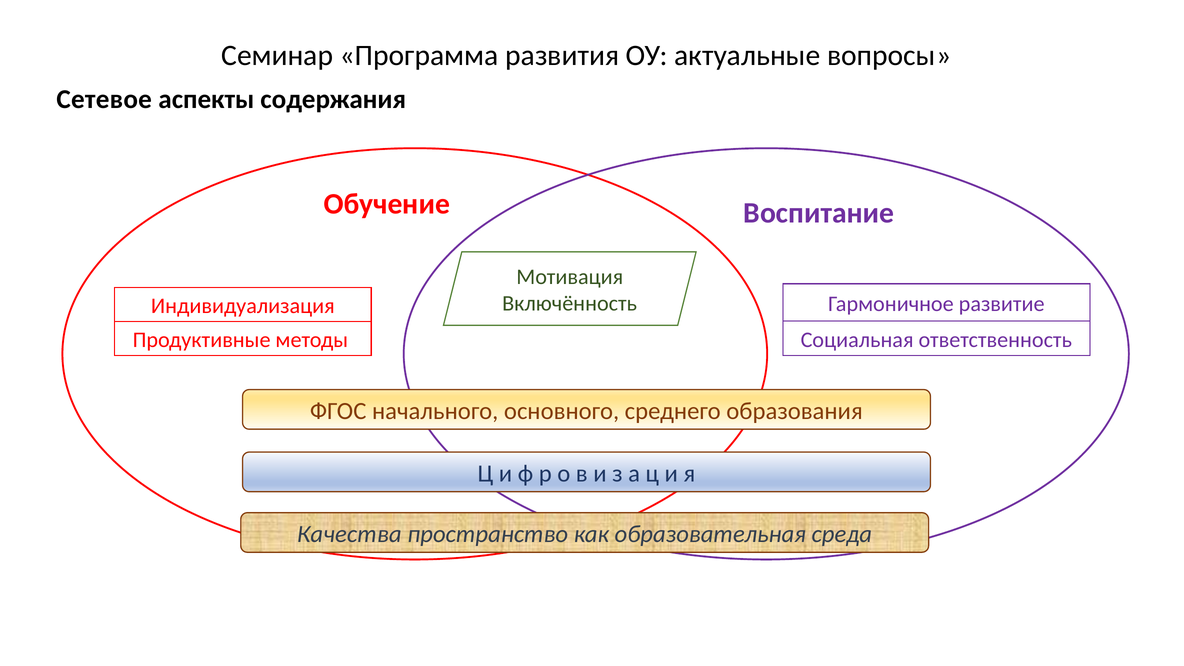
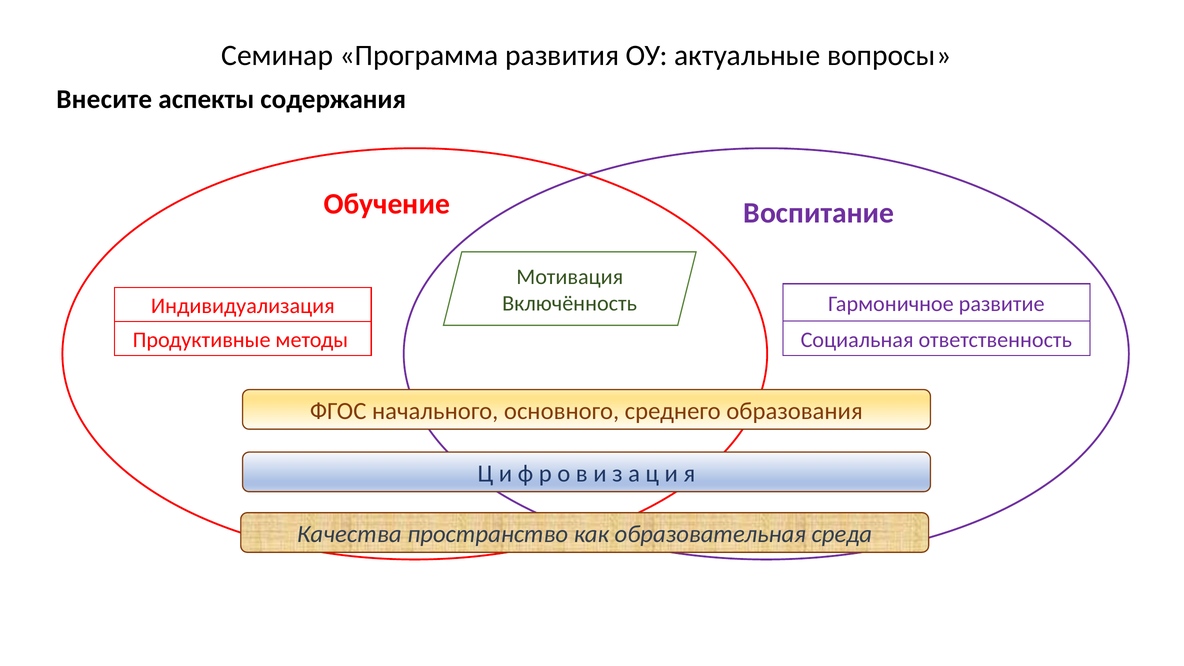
Сетевое: Сетевое -> Внесите (104, 100)
